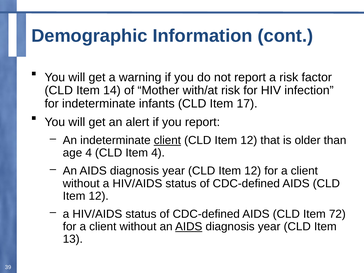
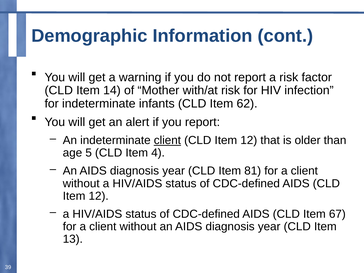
17: 17 -> 62 (247, 104)
age 4: 4 -> 5 (89, 153)
year CLD Item 12: 12 -> 81 (253, 171)
72: 72 -> 67 (337, 214)
AIDS underline: present -> none (189, 227)
